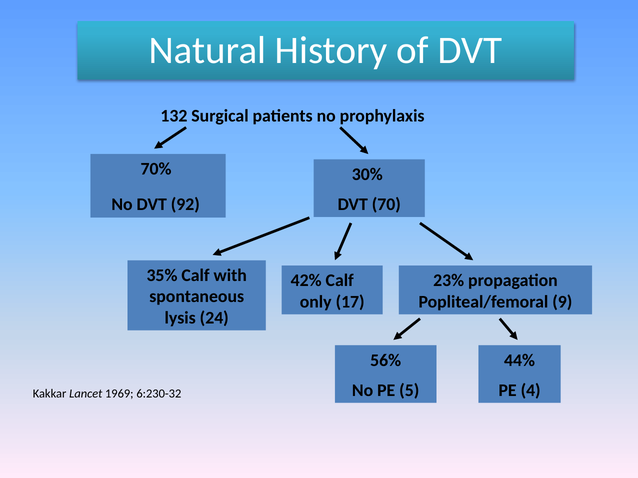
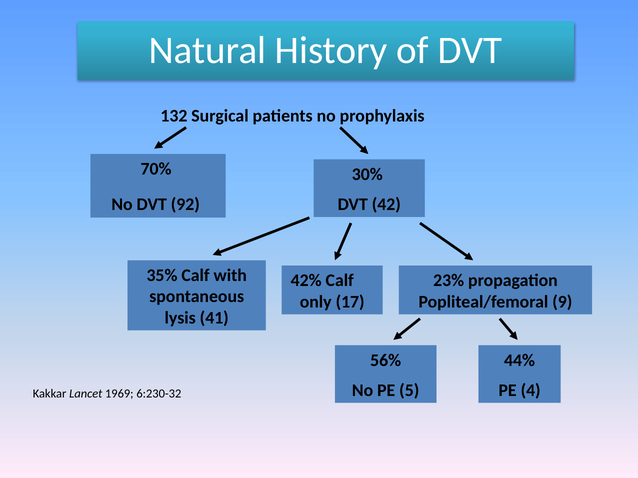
70: 70 -> 42 (386, 205)
24: 24 -> 41 (214, 318)
